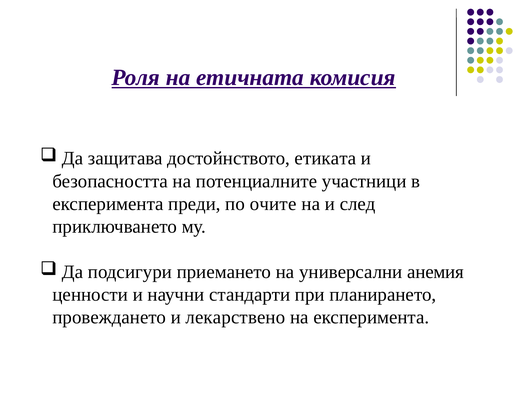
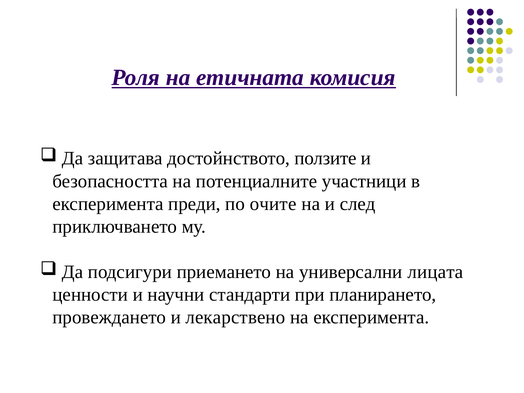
етиката: етиката -> ползите (325, 158)
анемия: анемия -> лицата (435, 272)
